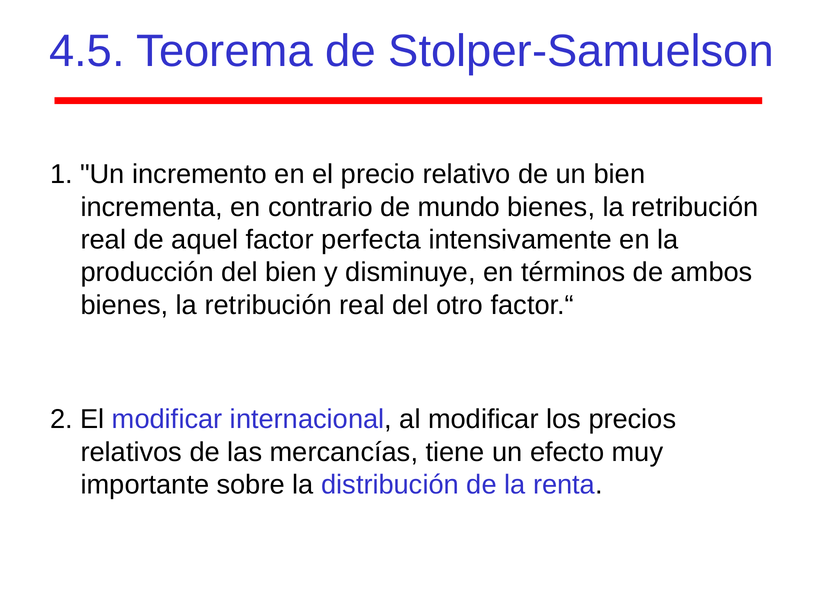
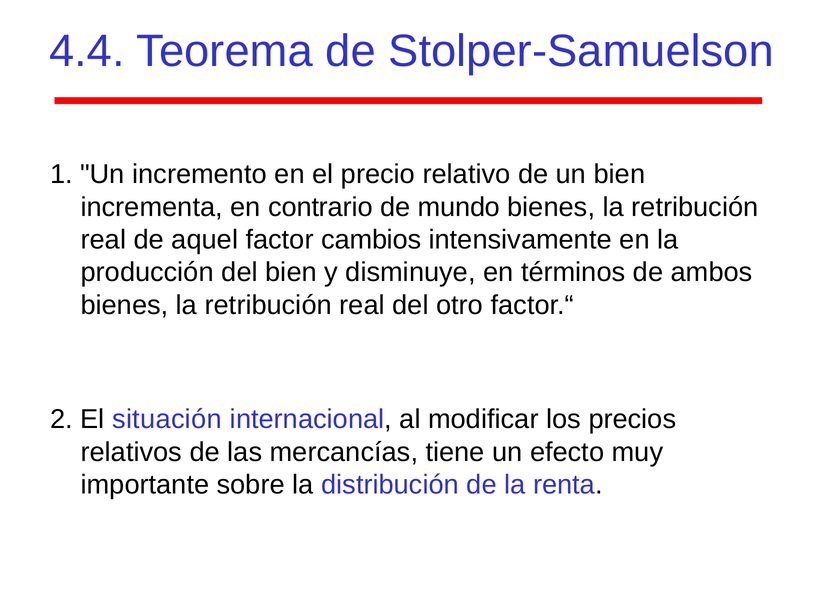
4.5: 4.5 -> 4.4 (87, 51)
perfecta: perfecta -> cambios (371, 240)
El modificar: modificar -> situación (167, 419)
